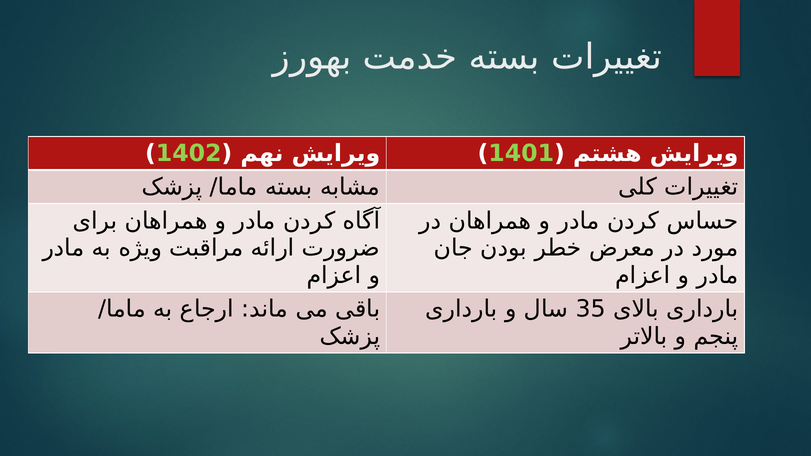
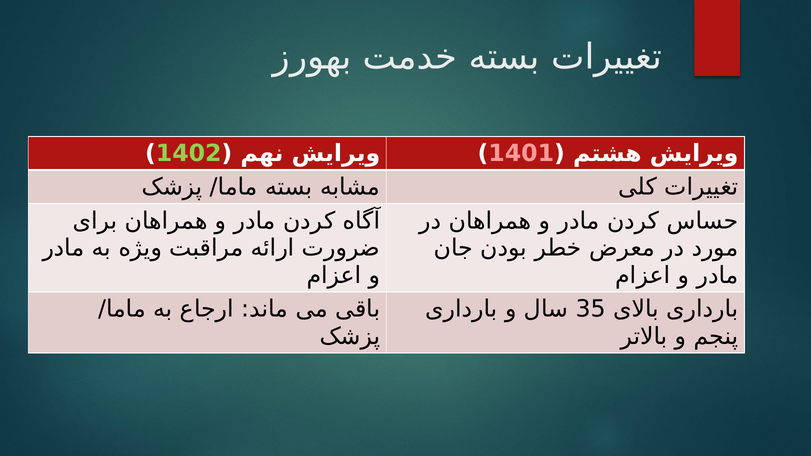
1401 colour: light green -> pink (521, 154)
